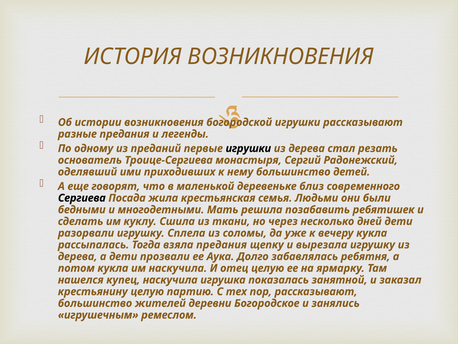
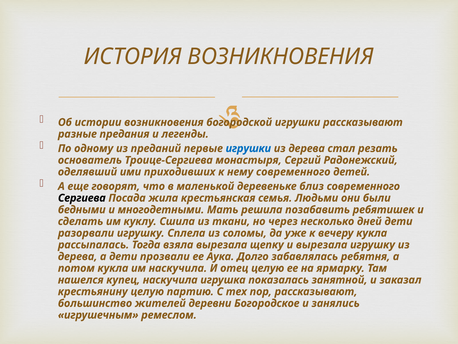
игрушки colour: black -> blue (248, 148)
нему большинство: большинство -> современного (293, 172)
взяла предания: предания -> вырезала (222, 244)
